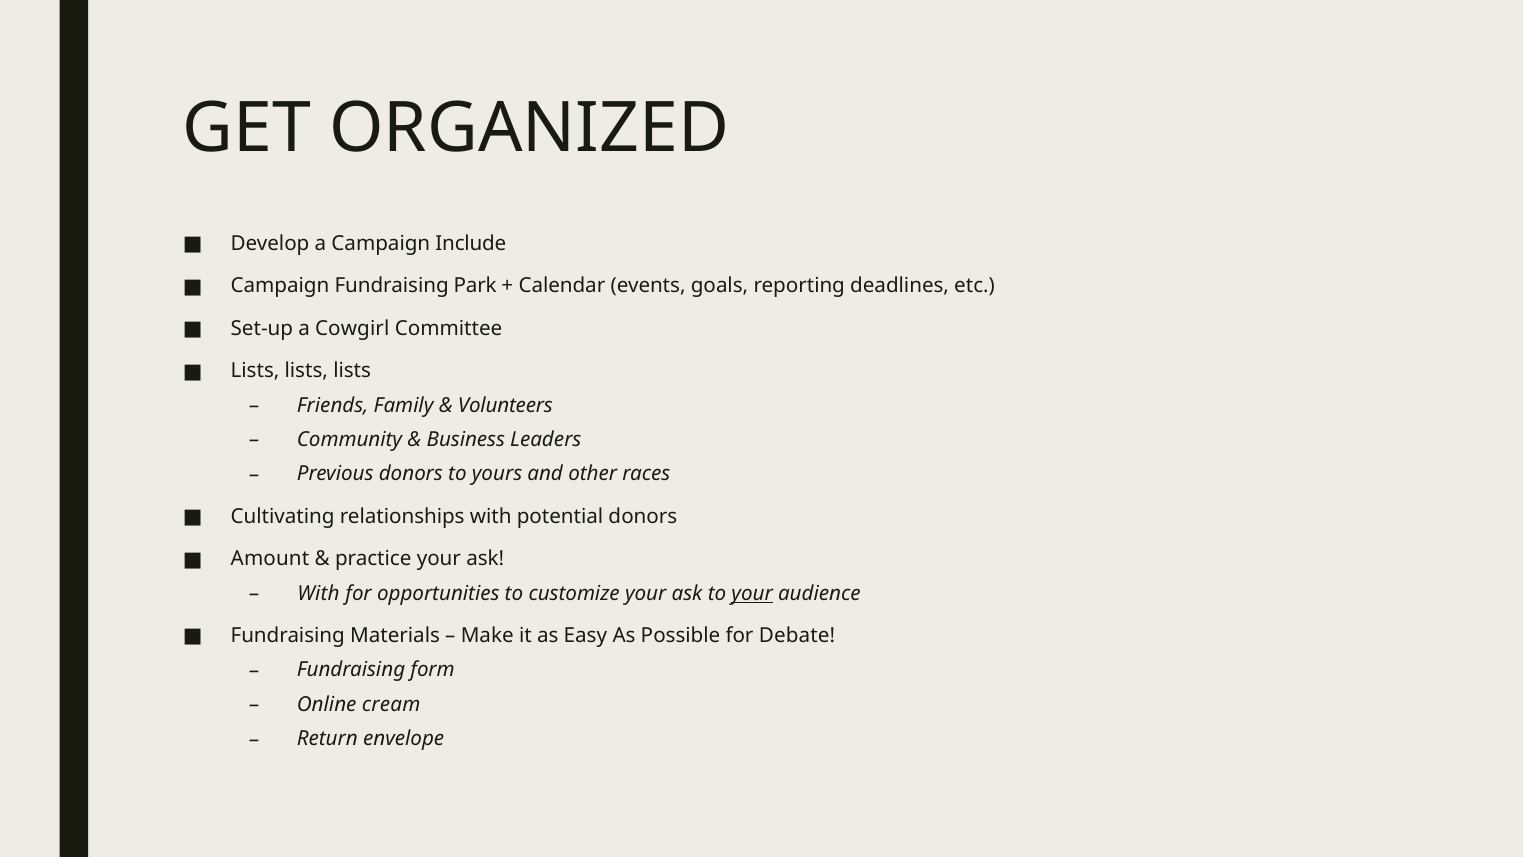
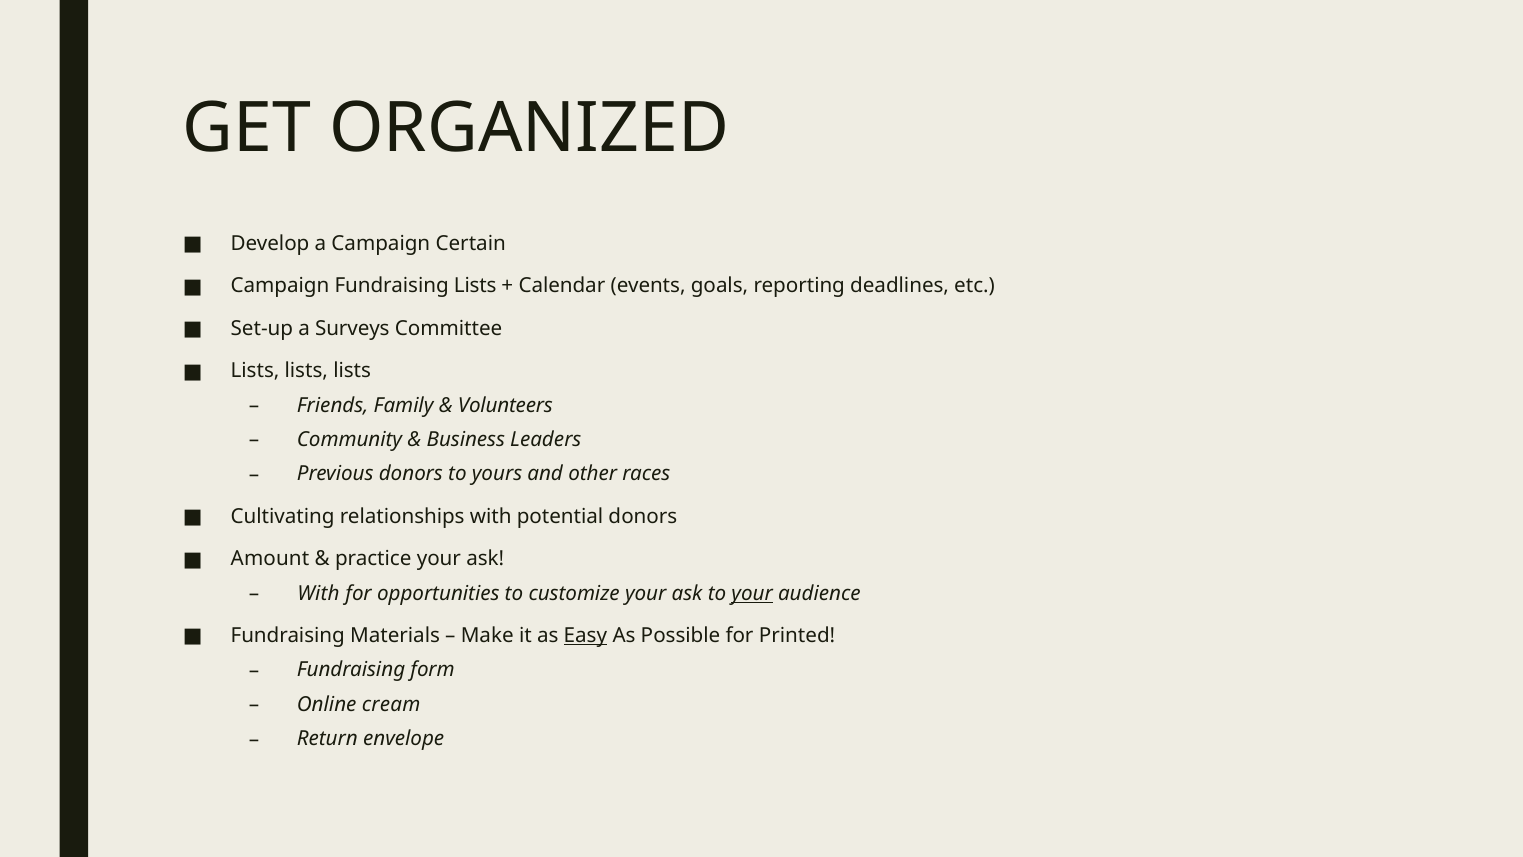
Include: Include -> Certain (471, 244)
Fundraising Park: Park -> Lists (475, 286)
Cowgirl: Cowgirl -> Surveys (352, 328)
Easy underline: none -> present (585, 635)
Debate: Debate -> Printed (797, 635)
